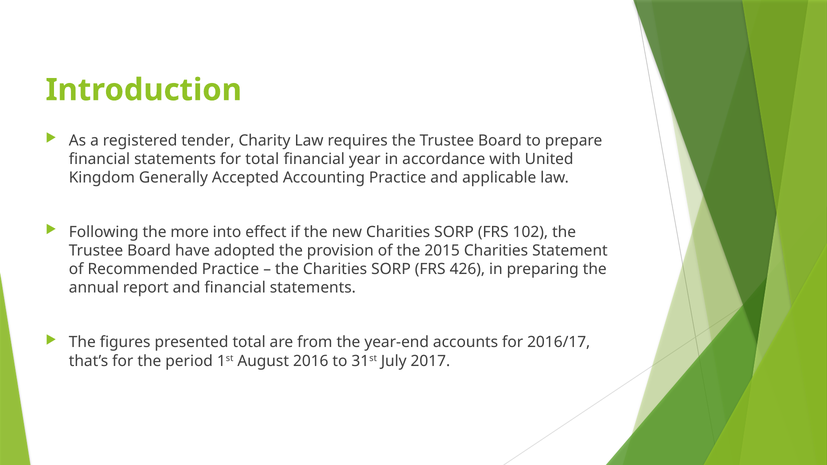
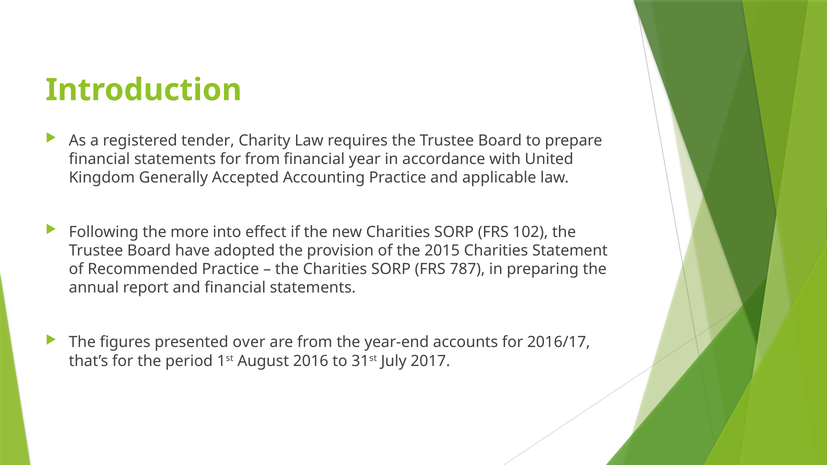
for total: total -> from (262, 159)
426: 426 -> 787 (467, 269)
presented total: total -> over (249, 342)
